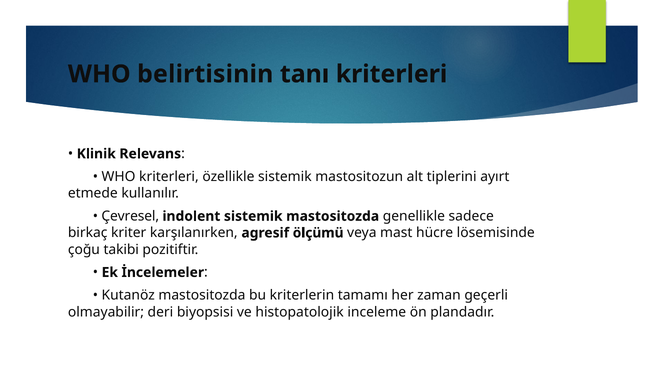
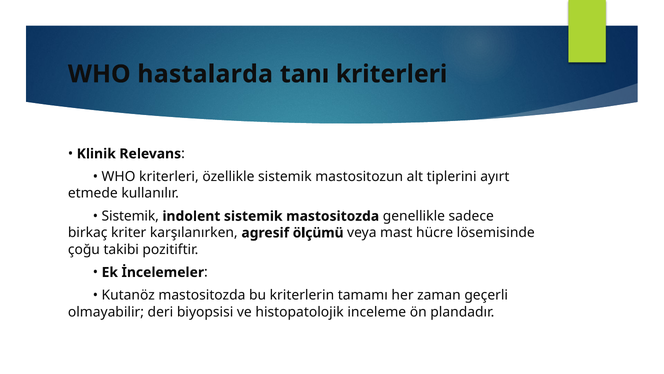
belirtisinin: belirtisinin -> hastalarda (205, 74)
Çevresel: Çevresel -> Sistemik (130, 216)
